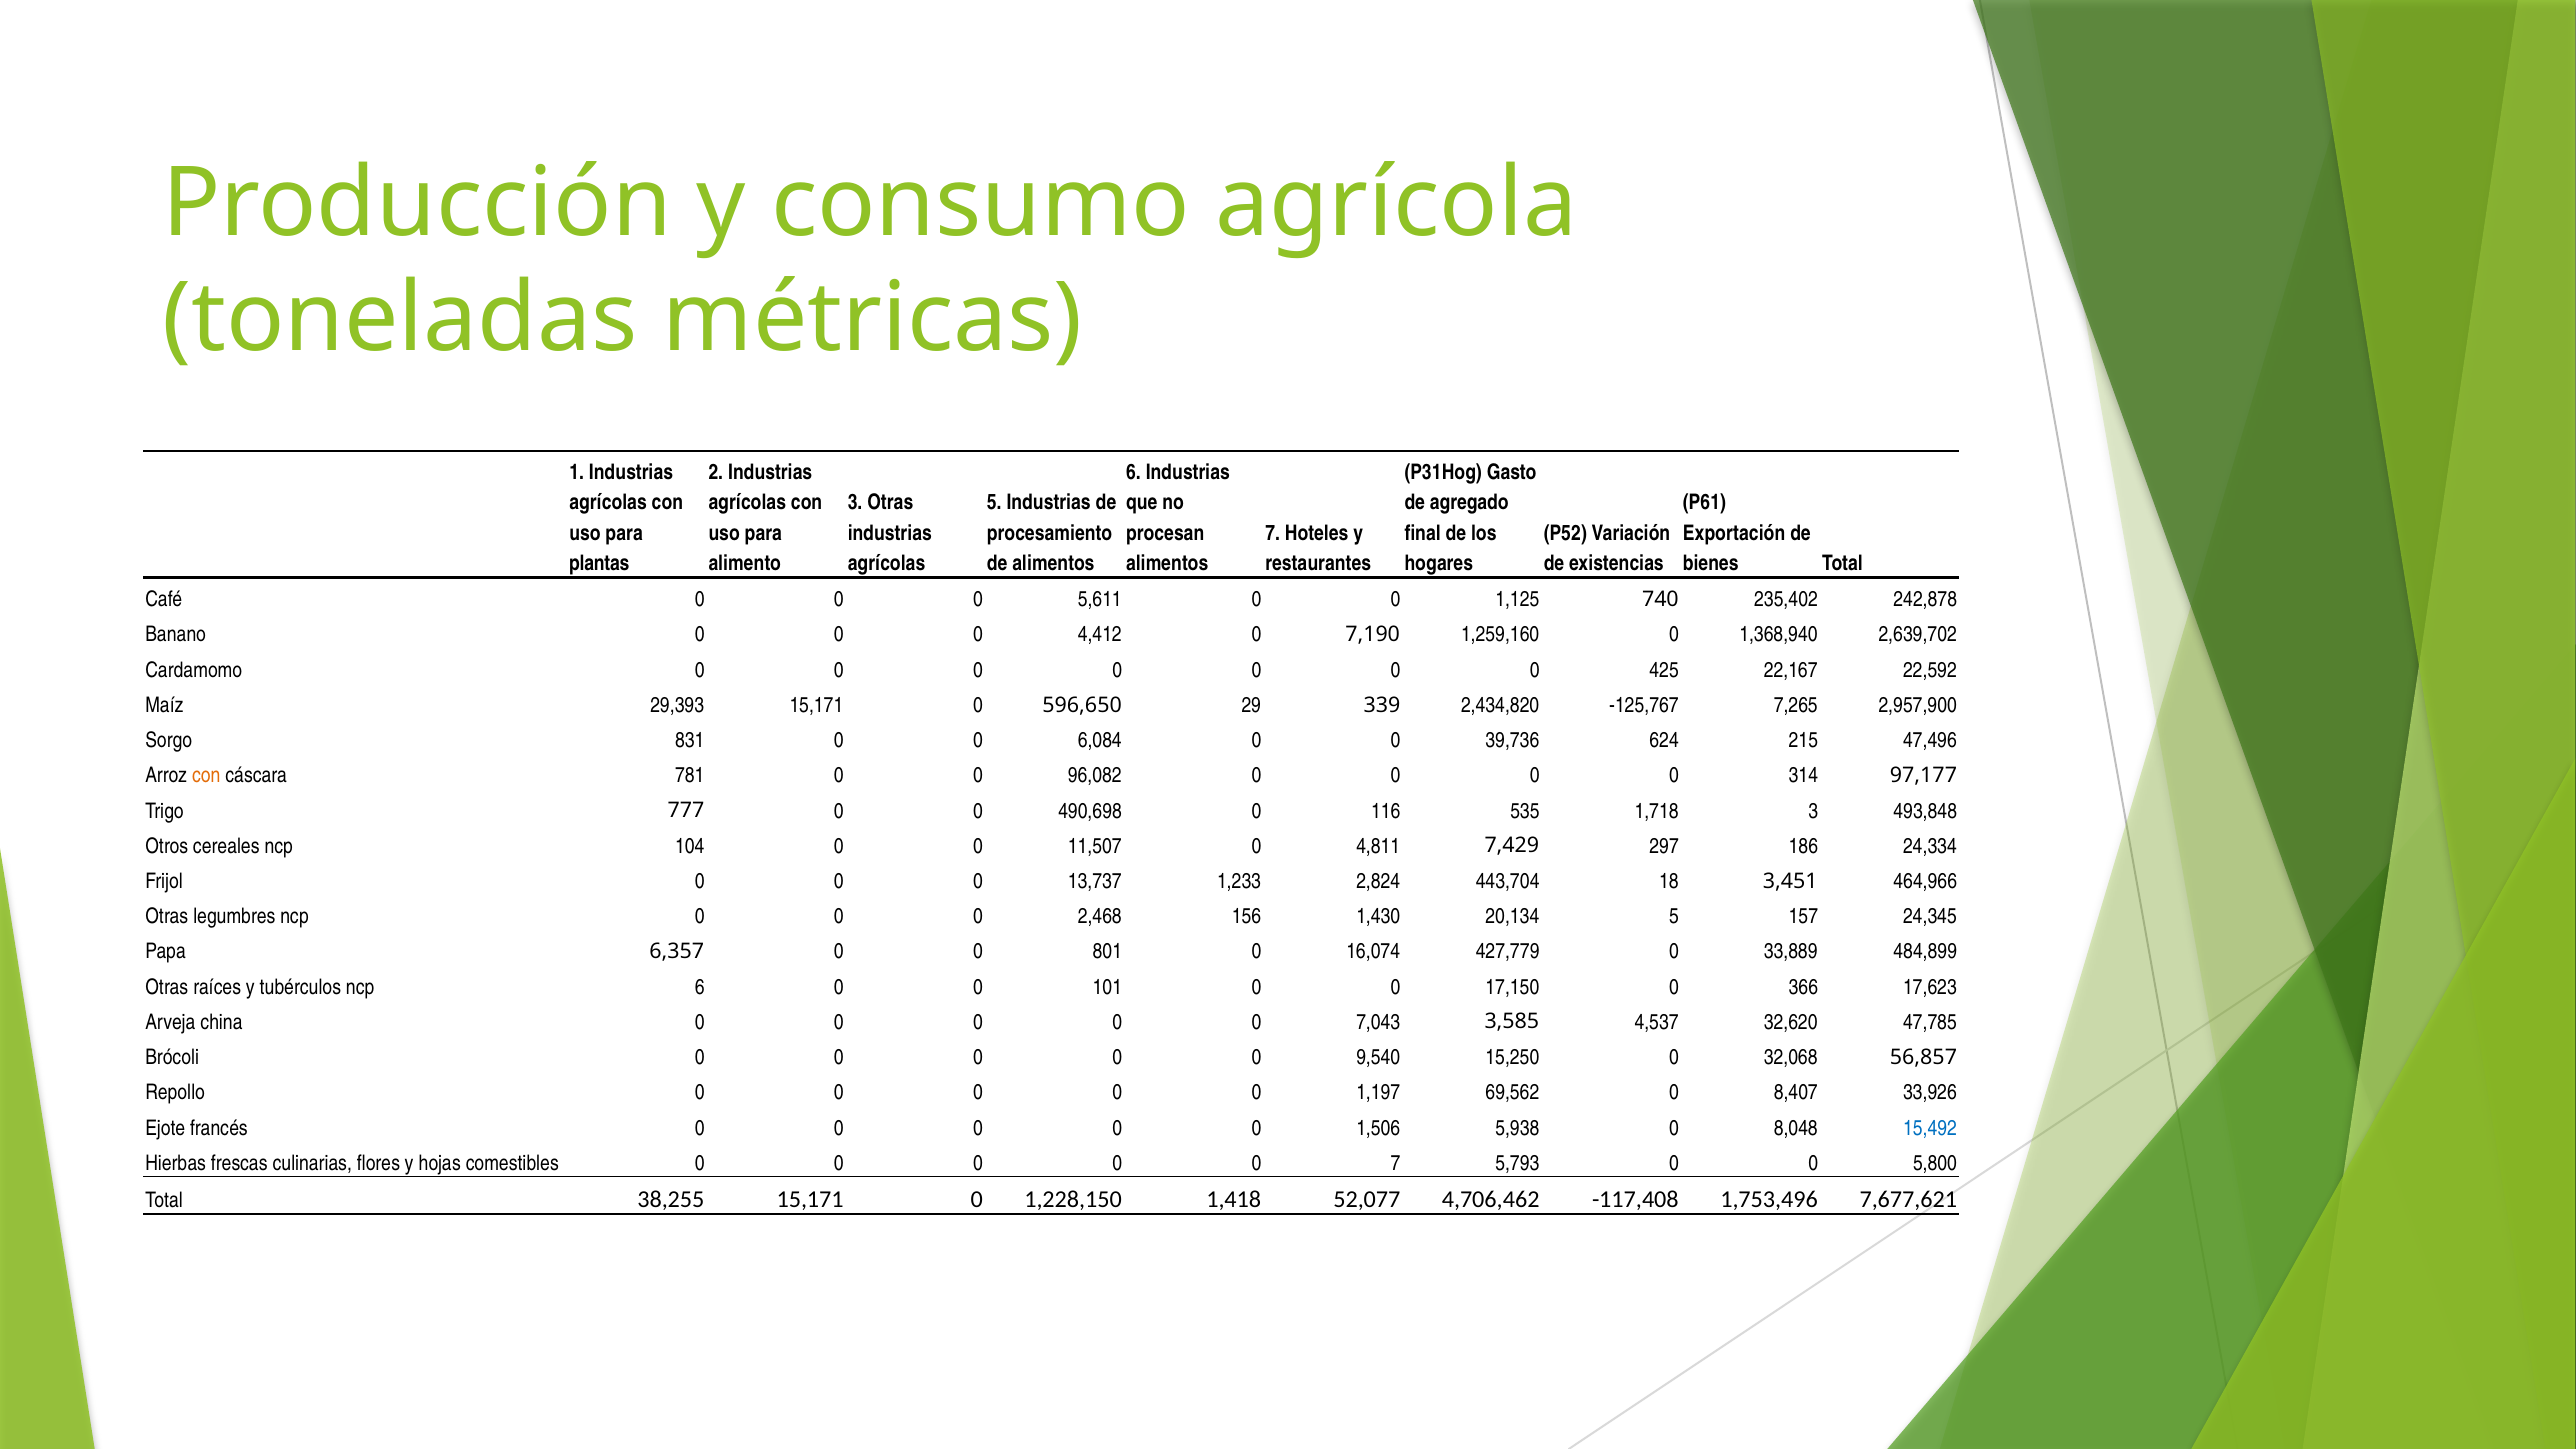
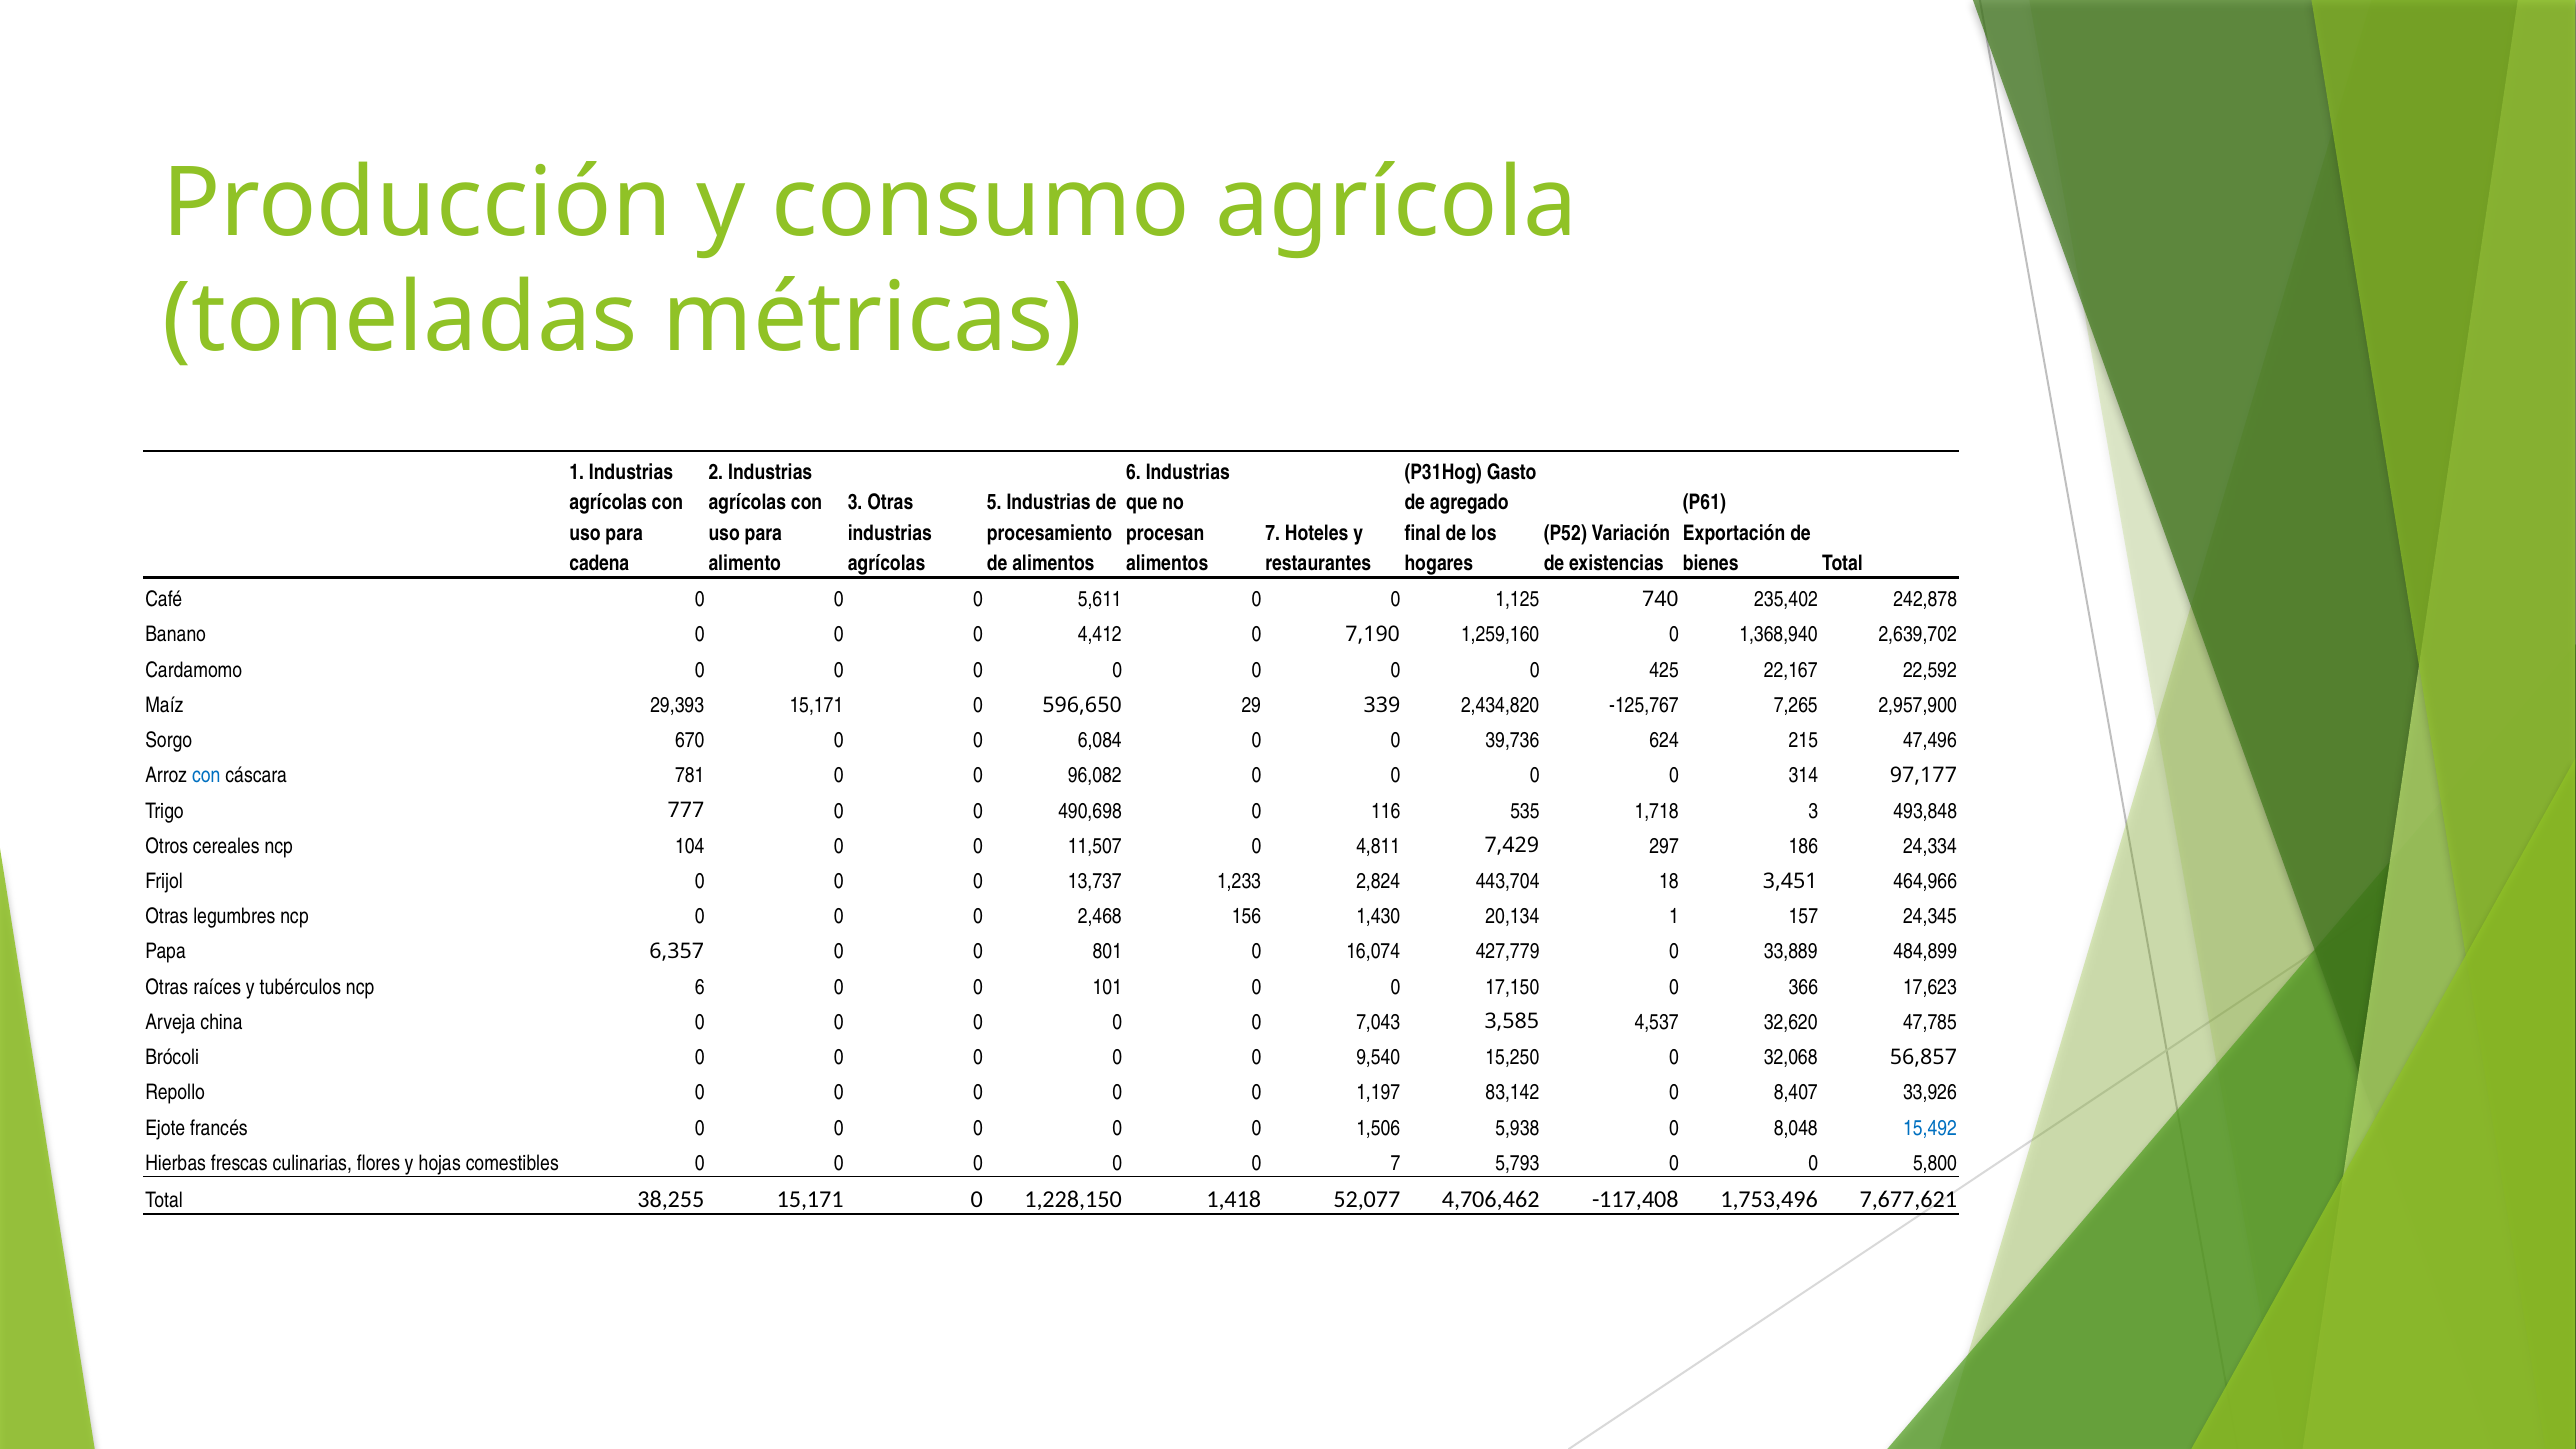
plantas: plantas -> cadena (599, 564)
831: 831 -> 670 (690, 741)
con colour: orange -> blue (206, 776)
20,134 5: 5 -> 1 (1674, 917)
69,562: 69,562 -> 83,142 (1512, 1093)
